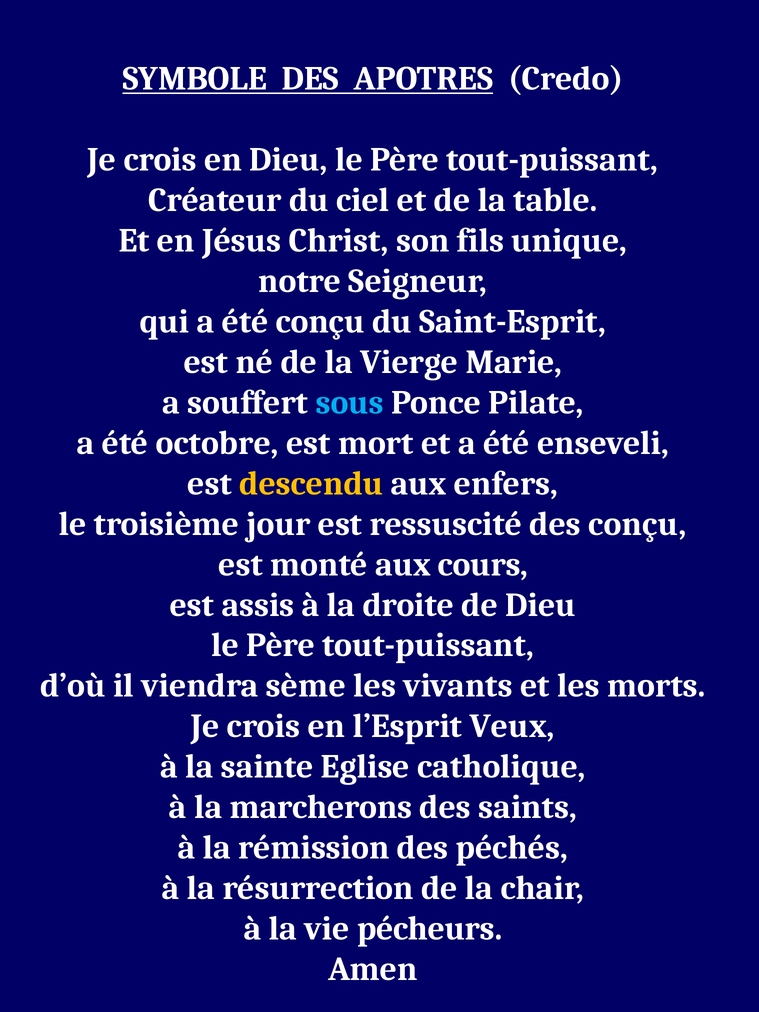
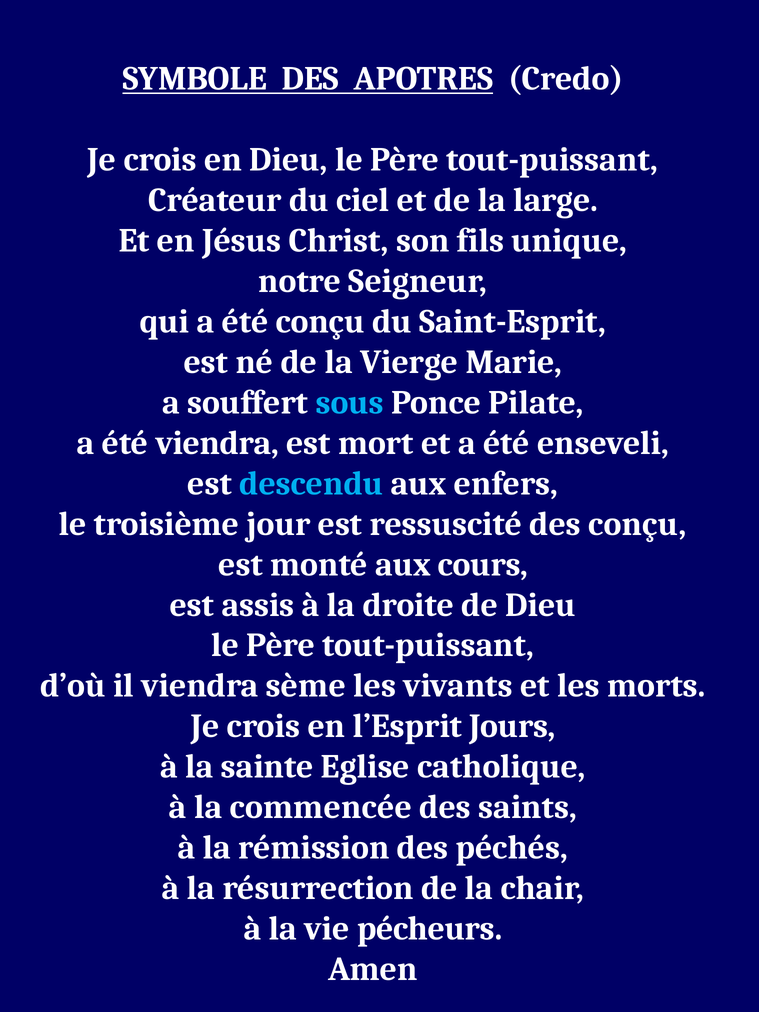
table: table -> large (556, 200)
été octobre: octobre -> viendra (217, 443)
descendu colour: yellow -> light blue (311, 483)
Veux: Veux -> Jours (512, 726)
marcherons: marcherons -> commencée (321, 807)
